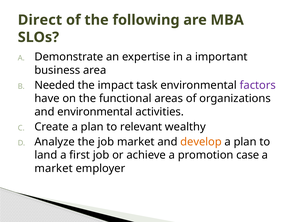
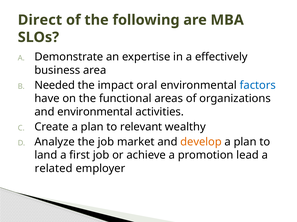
important: important -> effectively (221, 57)
task: task -> oral (147, 85)
factors colour: purple -> blue (258, 85)
case: case -> lead (248, 156)
market: market -> related (54, 169)
